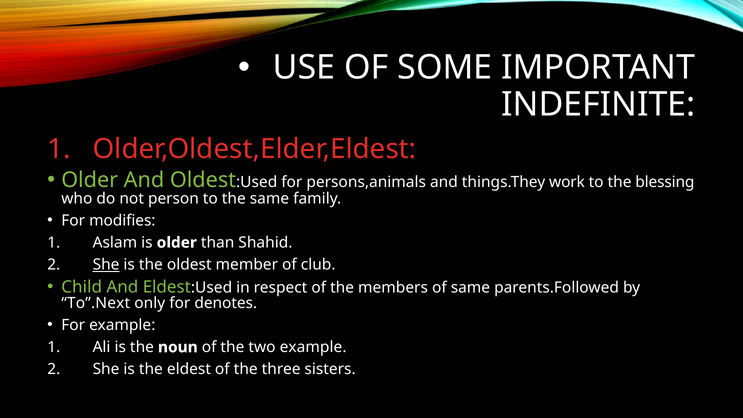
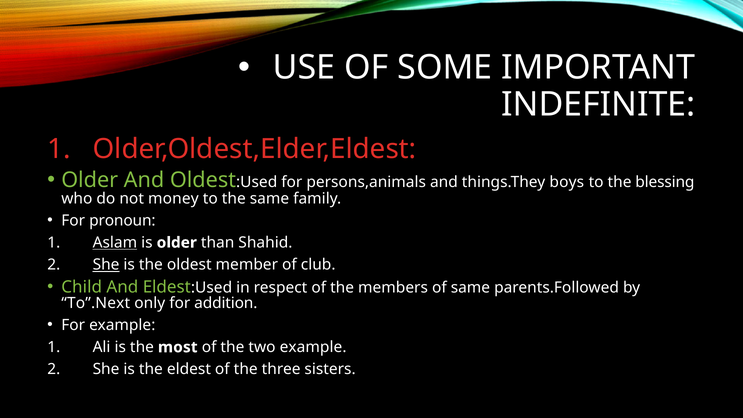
work: work -> boys (567, 182)
person: person -> money (173, 199)
modifies: modifies -> pronoun (122, 221)
Aslam underline: none -> present (115, 243)
denotes: denotes -> addition (226, 303)
noun: noun -> most (178, 347)
